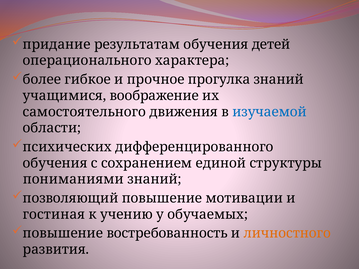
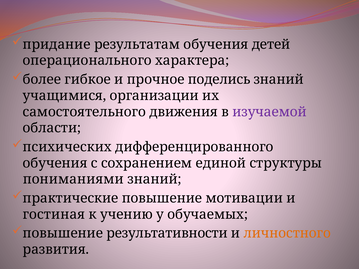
прогулка: прогулка -> поделись (219, 80)
воображение: воображение -> организации (154, 96)
изучаемой colour: blue -> purple (270, 112)
позволяющий: позволяющий -> практические (71, 198)
востребованность: востребованность -> результативности (167, 233)
